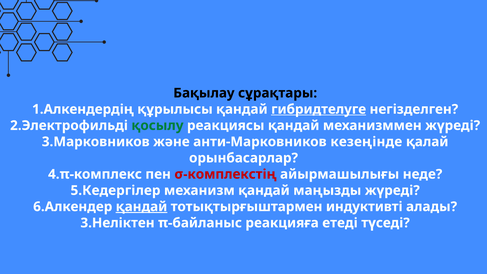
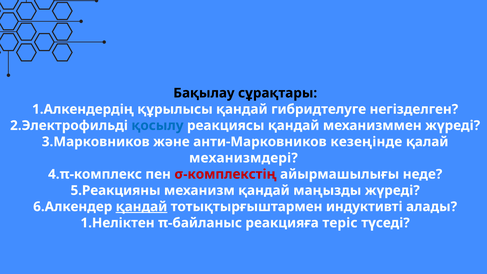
гибридтелуге underline: present -> none (319, 109)
қосылу colour: green -> blue (157, 125)
орынбасарлар: орынбасарлар -> механизмдері (243, 158)
5.Кедергілер: 5.Кедергілер -> 5.Реакцияны (116, 190)
3.Неліктен: 3.Неліктен -> 1.Неліктен (118, 223)
етеді: етеді -> теріс (340, 223)
